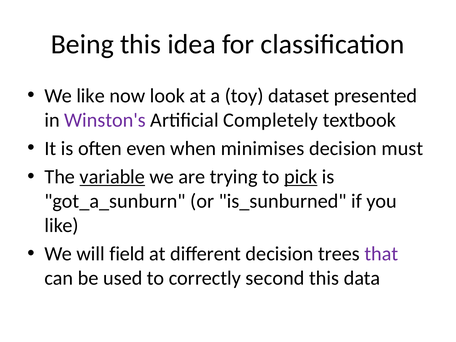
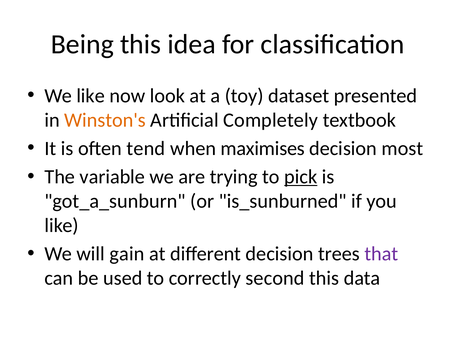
Winston's colour: purple -> orange (105, 120)
even: even -> tend (146, 148)
minimises: minimises -> maximises (263, 148)
must: must -> most (402, 148)
variable underline: present -> none (112, 177)
field: field -> gain (127, 254)
